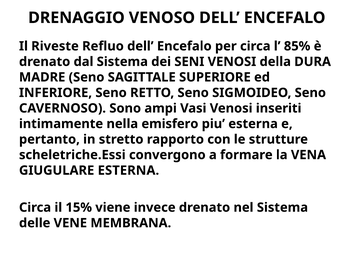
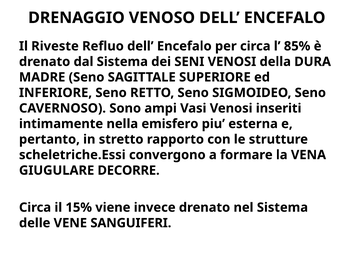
GIUGULARE ESTERNA: ESTERNA -> DECORRE (129, 170)
MEMBRANA: MEMBRANA -> SANGUIFERI (131, 223)
